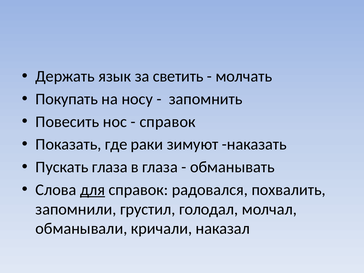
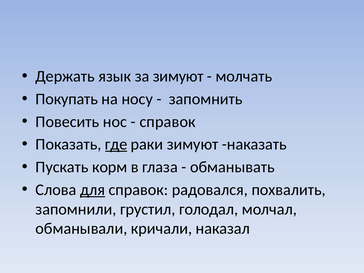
за светить: светить -> зимуют (178, 76)
где underline: none -> present (116, 144)
Пускать глаза: глаза -> корм (110, 167)
